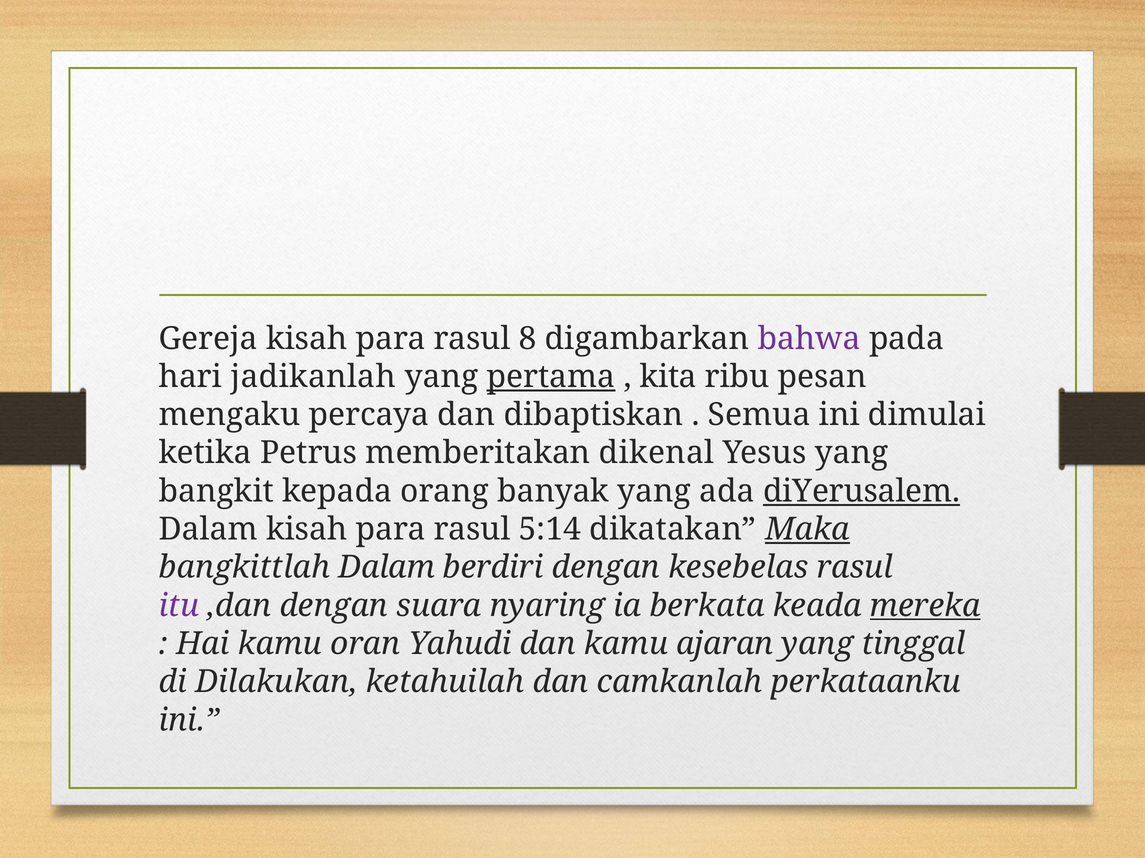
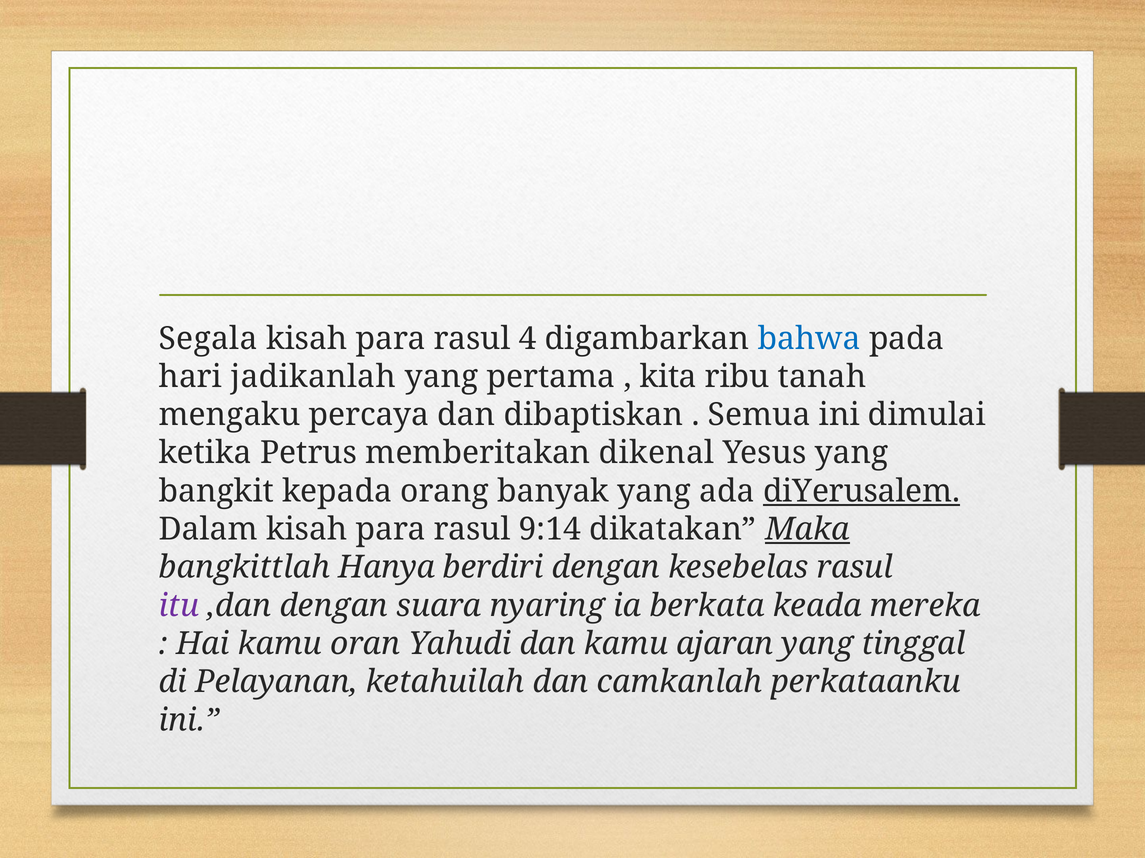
Gereja: Gereja -> Segala (208, 339)
8: 8 -> 4 (528, 339)
bahwa colour: purple -> blue (809, 339)
pertama underline: present -> none (551, 377)
pesan: pesan -> tanah (822, 377)
5:14: 5:14 -> 9:14 (550, 530)
bangkittlah Dalam: Dalam -> Hanya (387, 568)
mereka underline: present -> none (925, 606)
Dilakukan: Dilakukan -> Pelayanan (276, 682)
